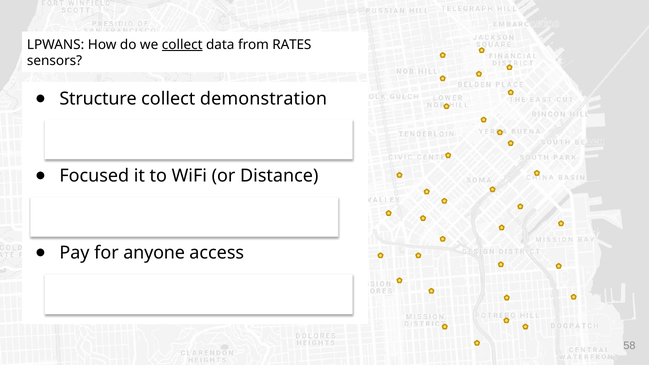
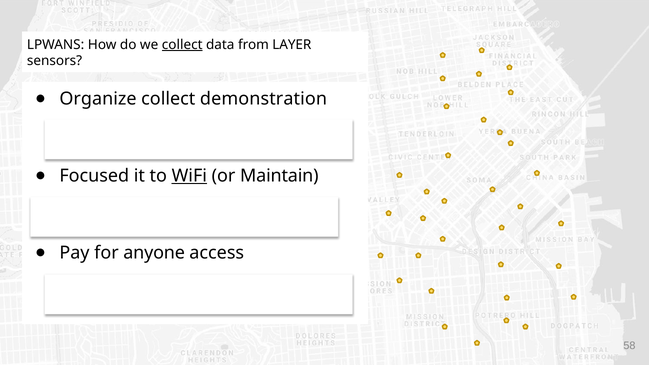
RATES: RATES -> LAYER (292, 45)
Structure: Structure -> Organize (98, 99)
WiFi underline: none -> present (189, 176)
Distance: Distance -> Maintain (279, 176)
